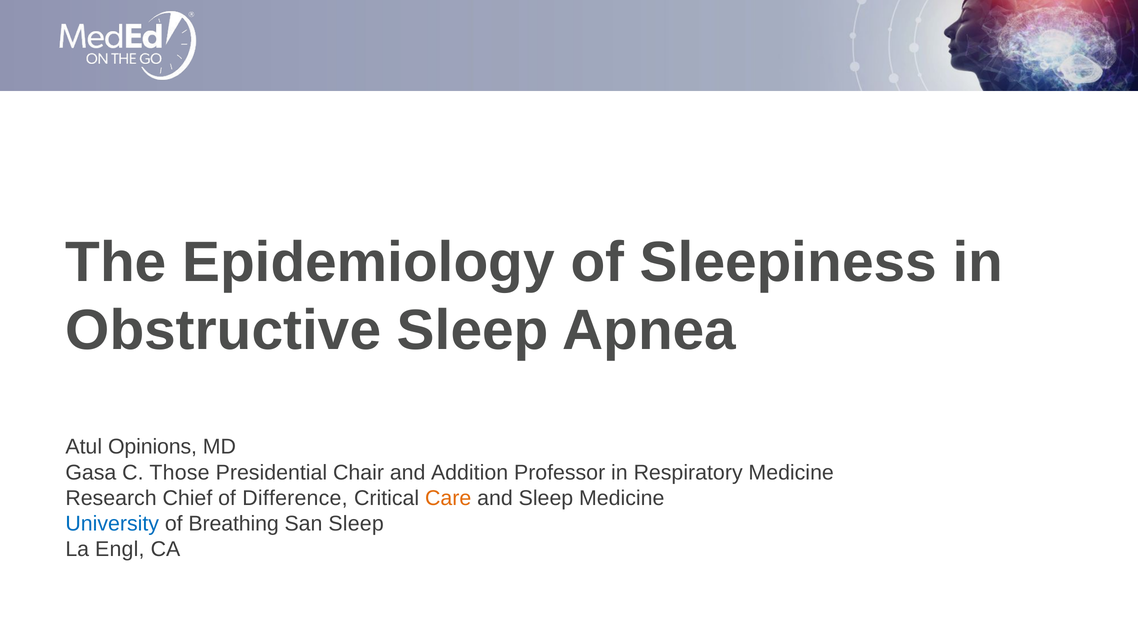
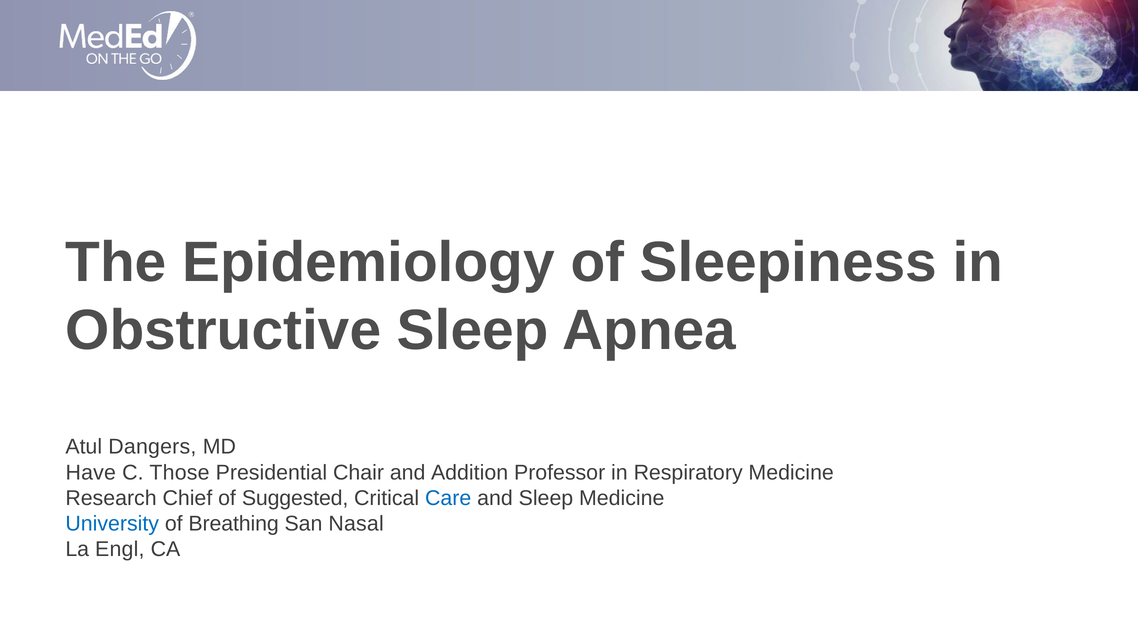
Opinions: Opinions -> Dangers (152, 447)
Gasa: Gasa -> Have (91, 473)
Difference: Difference -> Suggested (295, 498)
Care colour: orange -> blue (448, 498)
San Sleep: Sleep -> Nasal (356, 524)
